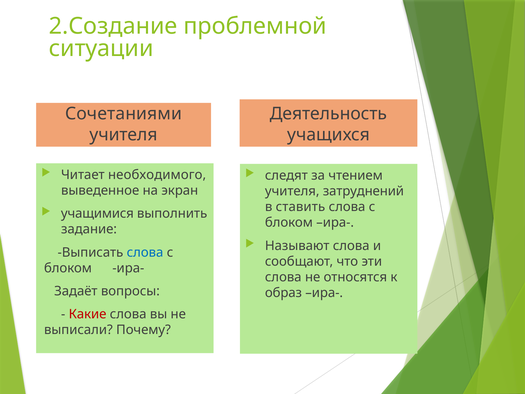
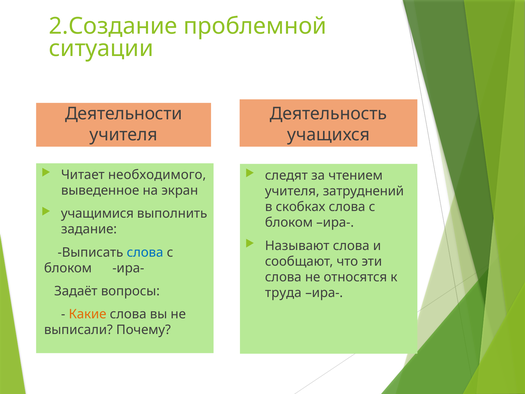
Сочетаниями: Сочетаниями -> Деятельности (124, 114)
ставить: ставить -> скобках (301, 207)
образ: образ -> труда (283, 293)
Какие colour: red -> orange (88, 314)
